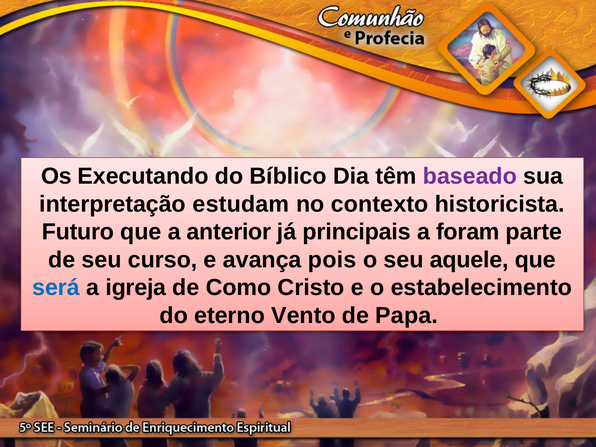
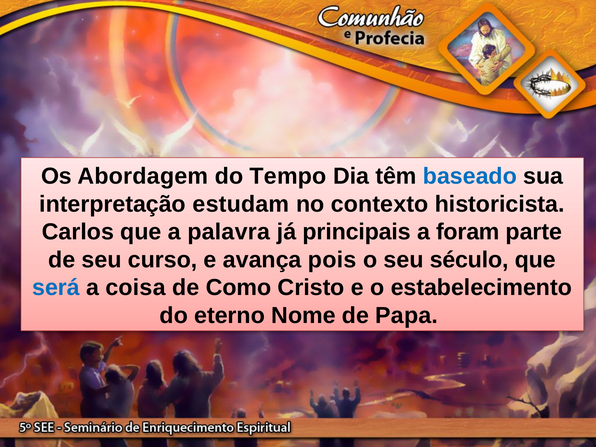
Executando: Executando -> Abordagem (143, 176)
Bíblico: Bíblico -> Tempo (288, 176)
baseado colour: purple -> blue (470, 176)
Futuro: Futuro -> Carlos (78, 232)
anterior: anterior -> palavra (229, 232)
aquele: aquele -> século (469, 260)
igreja: igreja -> coisa (136, 288)
Vento: Vento -> Nome (303, 315)
